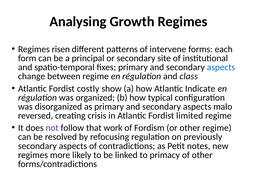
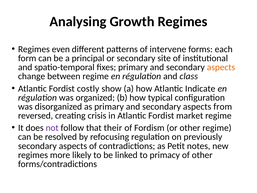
risen: risen -> even (61, 49)
aspects colour: blue -> orange (221, 67)
malo: malo -> from (223, 106)
limited: limited -> market (190, 116)
work: work -> their (113, 128)
